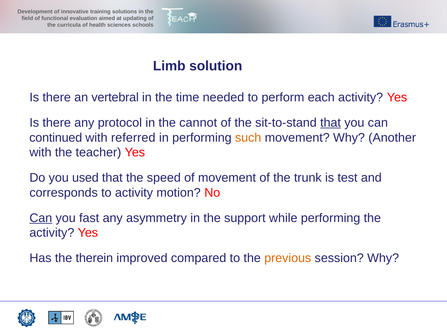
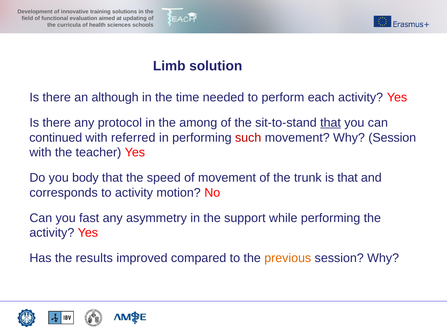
vertebral: vertebral -> although (115, 98)
cannot: cannot -> among (198, 123)
such colour: orange -> red (248, 138)
Why Another: Another -> Session (392, 138)
used: used -> body (85, 178)
is test: test -> that (348, 178)
Can underline: present -> none (41, 218)
therein: therein -> results (94, 258)
